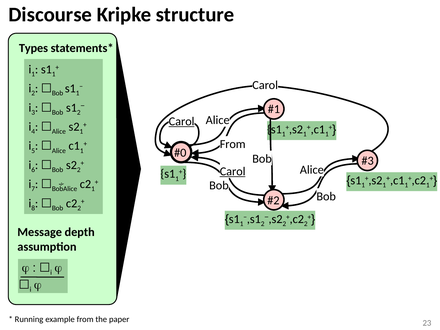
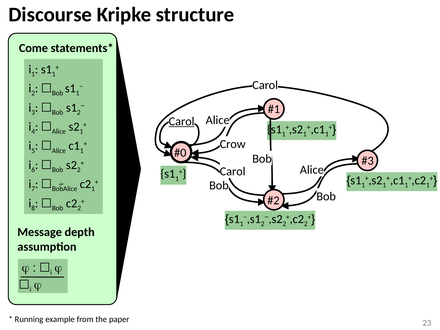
Types: Types -> Come (33, 48)
From: From -> Crow (233, 144)
Carol underline: present -> none (233, 171)
